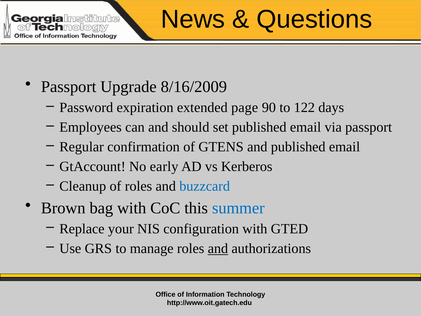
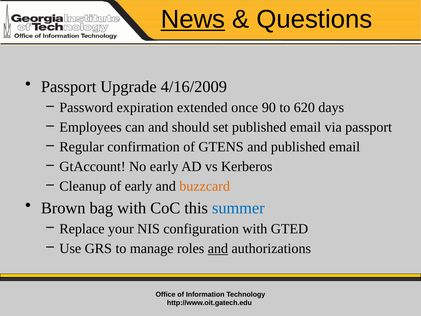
News underline: none -> present (193, 19)
8/16/2009: 8/16/2009 -> 4/16/2009 (194, 87)
page: page -> once (245, 108)
122: 122 -> 620 (304, 108)
of roles: roles -> early (139, 186)
buzzcard colour: blue -> orange (205, 186)
